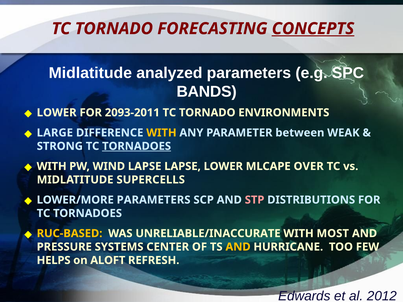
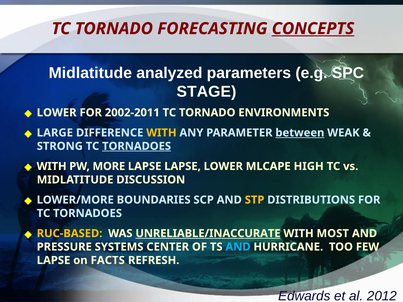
BANDS: BANDS -> STAGE (206, 92)
2093-2011: 2093-2011 -> 2002-2011 (132, 113)
between underline: none -> present (300, 133)
WIND: WIND -> MORE (109, 166)
OVER: OVER -> HIGH (309, 166)
SUPERCELLS: SUPERCELLS -> DISCUSSION (151, 180)
LOWER/MORE PARAMETERS: PARAMETERS -> BOUNDARIES (154, 200)
STP colour: pink -> yellow (255, 200)
UNRELIABLE/INACCURATE underline: none -> present (208, 234)
AND colour: yellow -> light blue (238, 247)
HELPS: HELPS -> LAPSE (54, 260)
ALOFT: ALOFT -> FACTS (108, 260)
